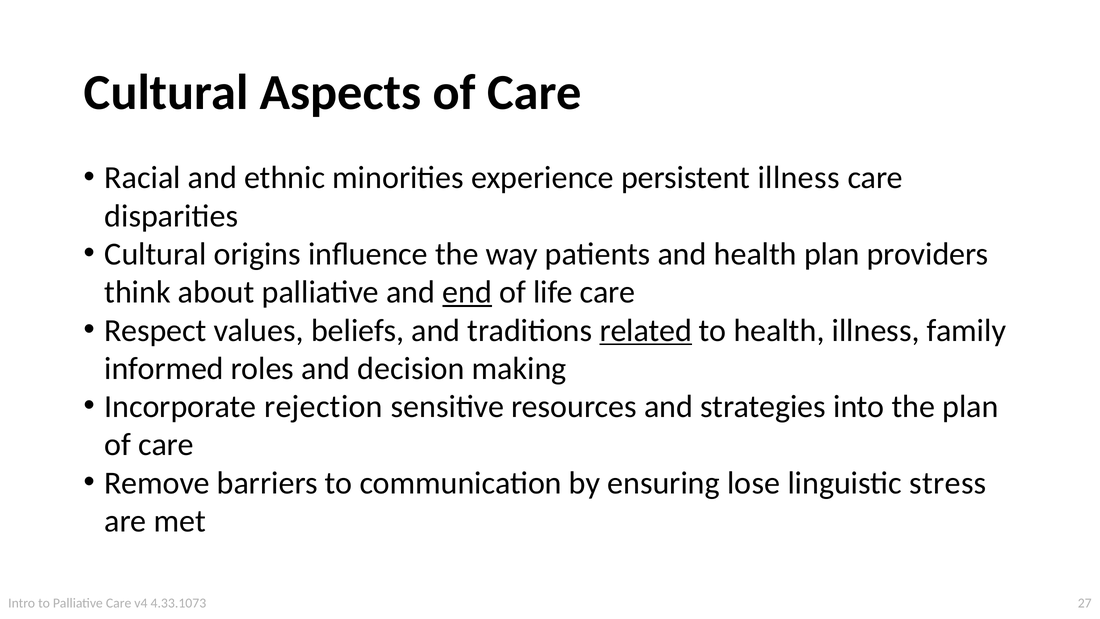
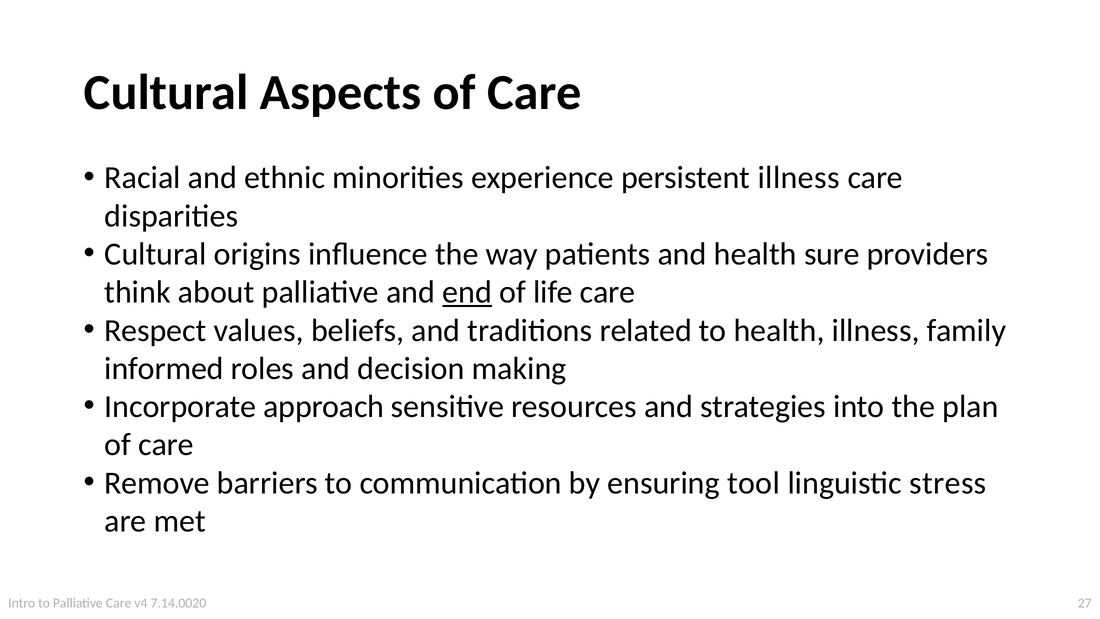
health plan: plan -> sure (832, 254)
related underline: present -> none (646, 330)
rejection: rejection -> approach (324, 407)
lose: lose -> tool (753, 483)
4.33.1073: 4.33.1073 -> 7.14.0020 (178, 603)
